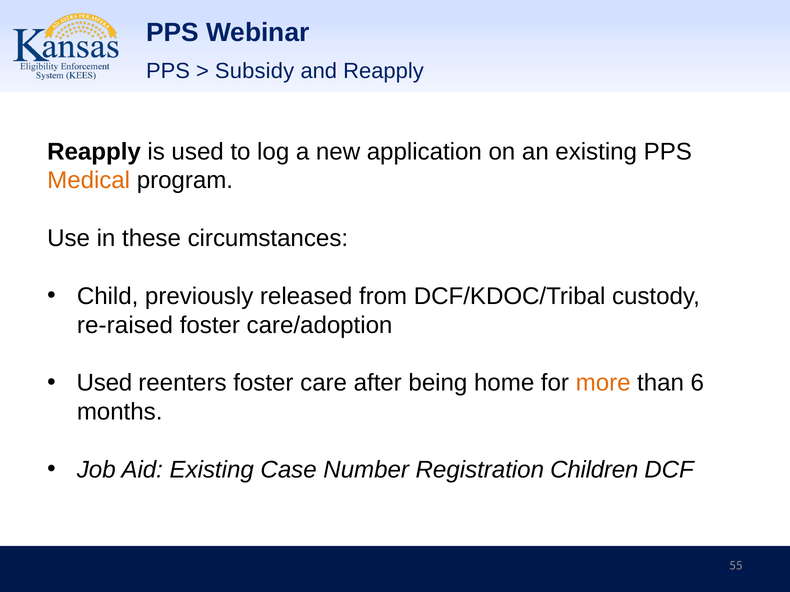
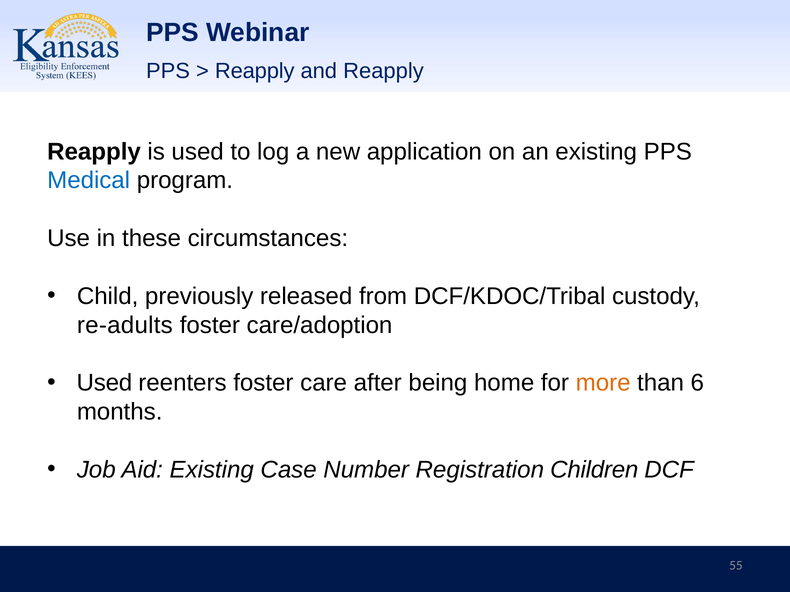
Subsidy: Subsidy -> Reapply (255, 71)
Medical colour: orange -> blue (89, 181)
re-raised: re-raised -> re-adults (125, 325)
